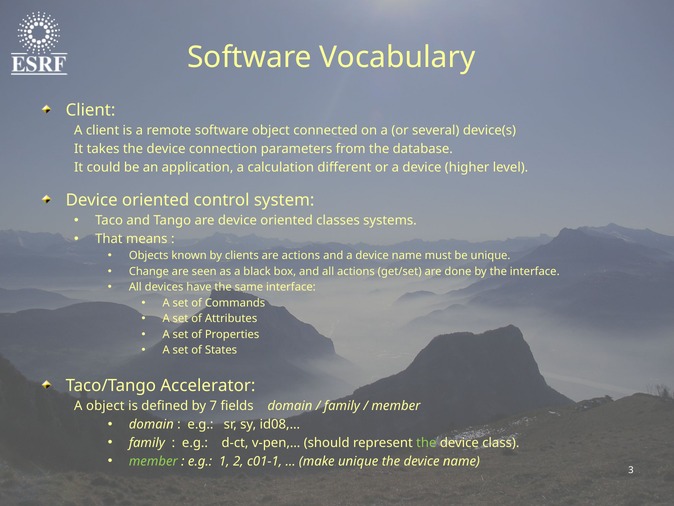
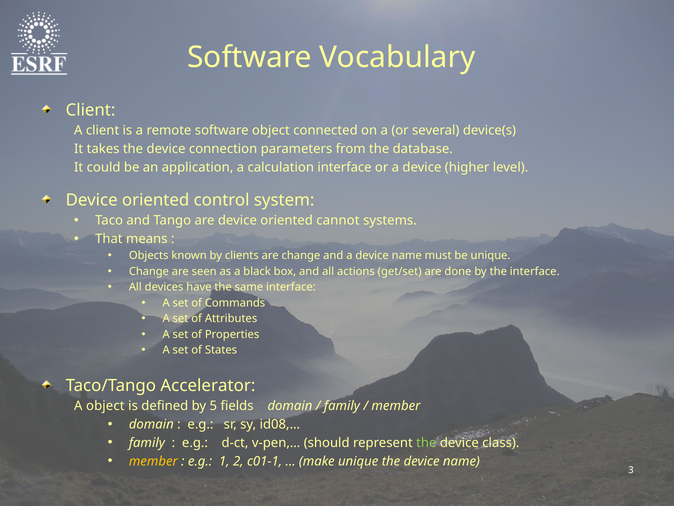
calculation different: different -> interface (345, 167)
classes: classes -> cannot (338, 220)
are actions: actions -> change (301, 255)
7: 7 -> 5 (213, 406)
member colour: light green -> yellow (153, 461)
